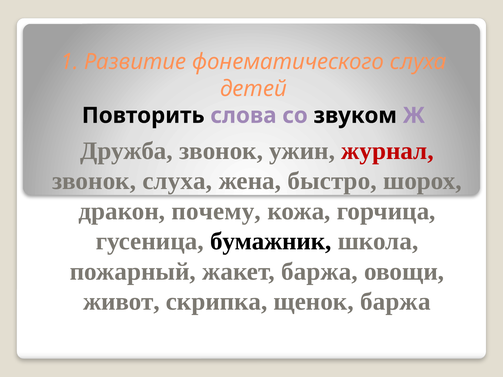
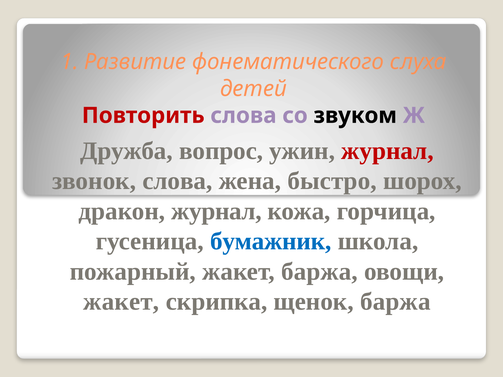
Повторить colour: black -> red (143, 116)
Дружба звонок: звонок -> вопрос (221, 151)
звонок слуха: слуха -> слова (177, 181)
дракон почему: почему -> журнал (216, 211)
бумажник colour: black -> blue (271, 242)
живот: живот -> жакет (121, 302)
